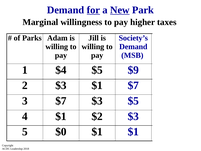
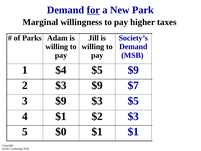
New underline: present -> none (120, 10)
$3 $1: $1 -> $9 (97, 85)
3 $7: $7 -> $9 (61, 101)
